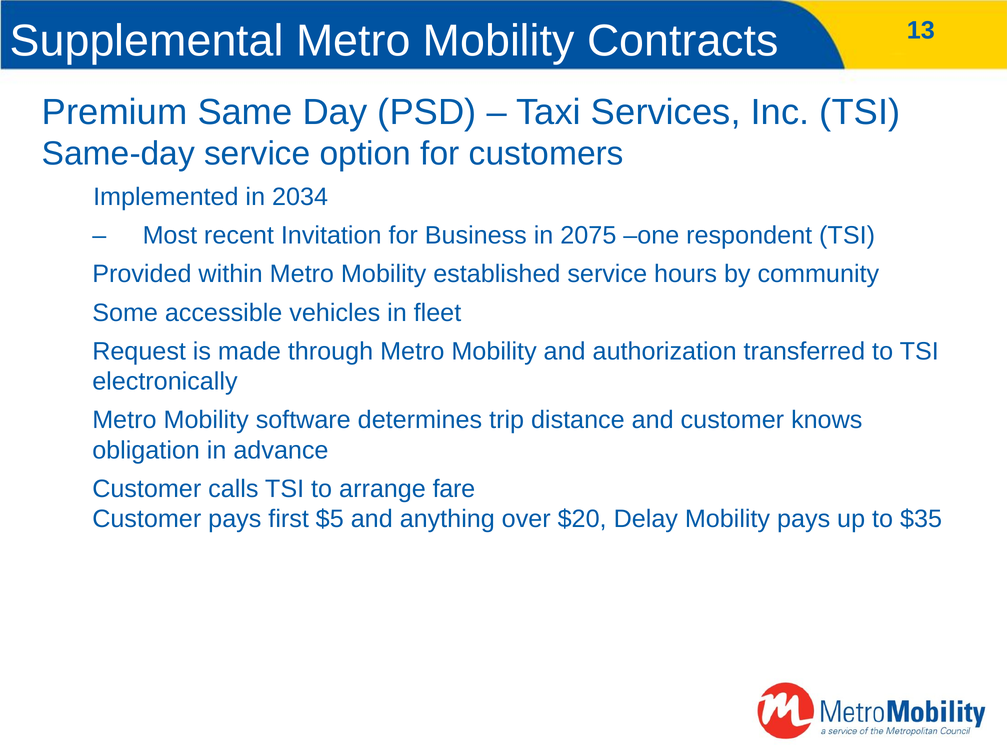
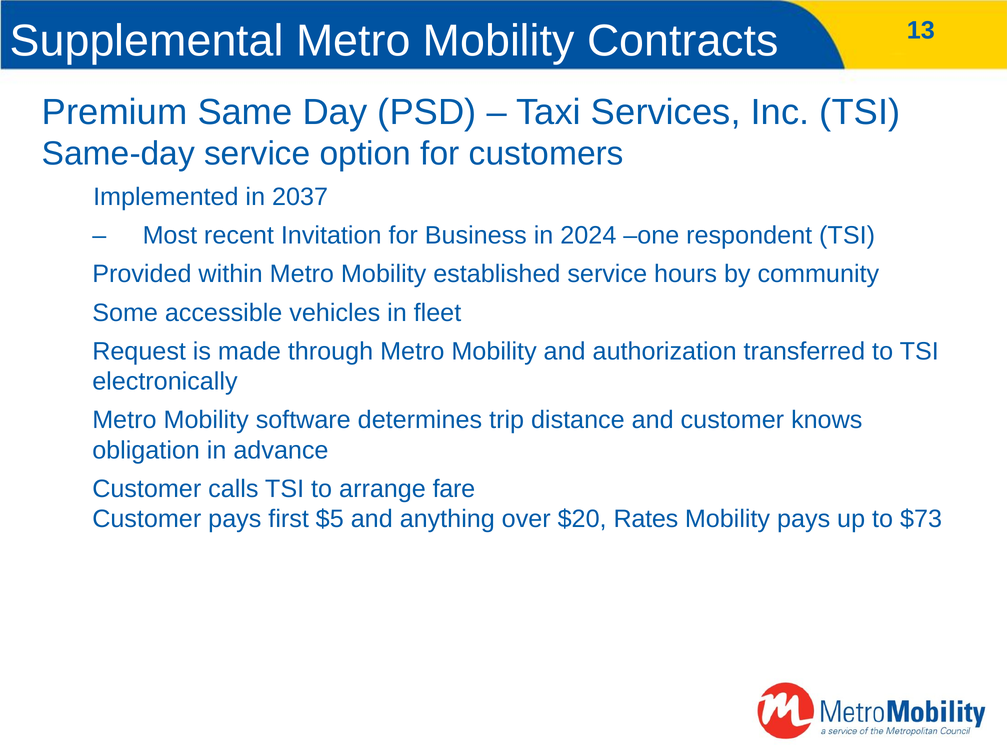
2034: 2034 -> 2037 (300, 197)
2075: 2075 -> 2024 (588, 236)
Delay: Delay -> Rates (646, 519)
$35: $35 -> $73 (921, 519)
